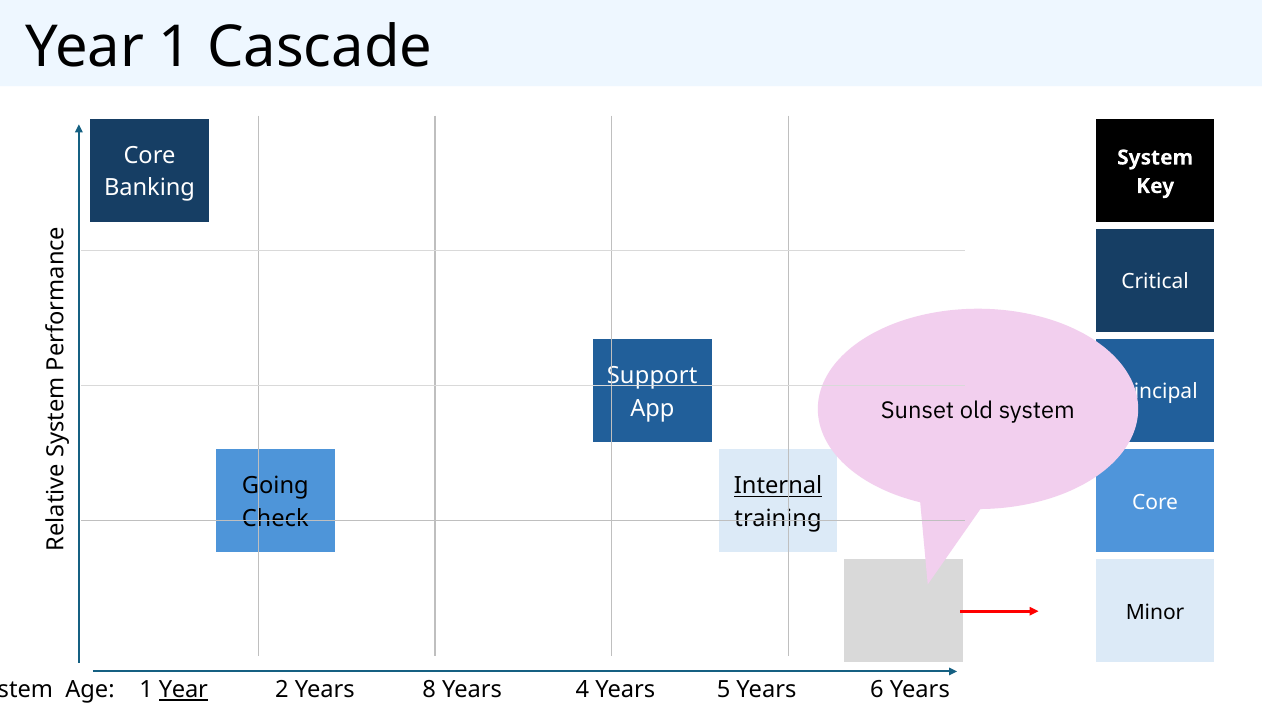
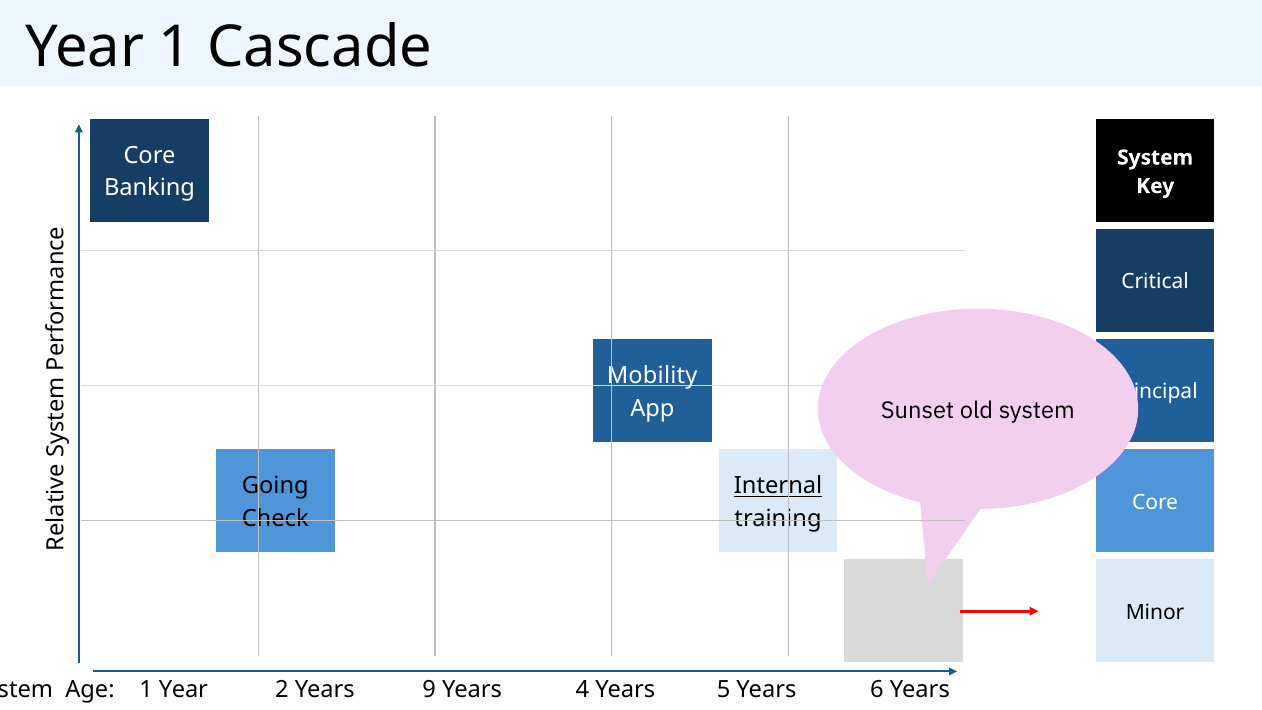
Support: Support -> Mobility (652, 376)
Year underline: present -> none (183, 690)
8: 8 -> 9 (429, 690)
